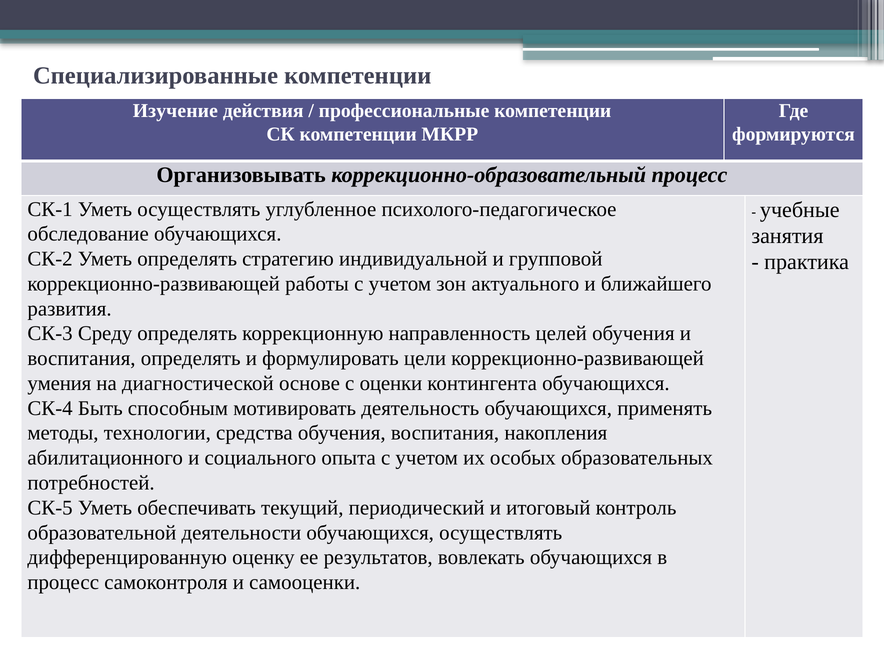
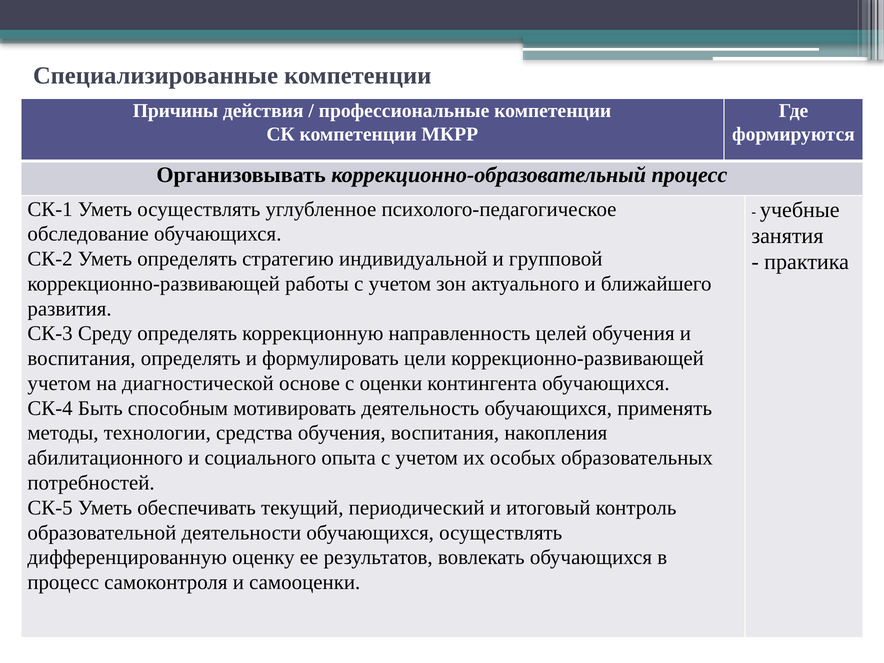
Изучение: Изучение -> Причины (176, 111)
умения: умения -> учетом (59, 383)
